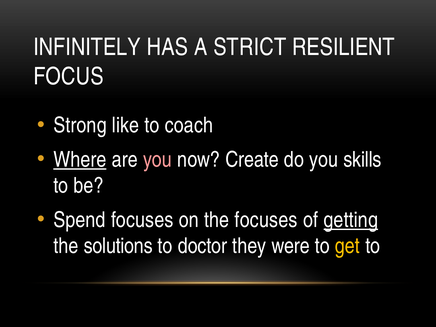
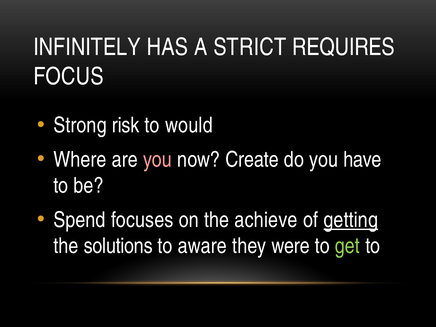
RESILIENT: RESILIENT -> REQUIRES (344, 47)
like: like -> risk (126, 125)
coach: coach -> would (189, 125)
Where underline: present -> none (80, 160)
skills: skills -> have (362, 160)
the focuses: focuses -> achieve (266, 220)
doctor: doctor -> aware (202, 246)
get colour: yellow -> light green (347, 246)
